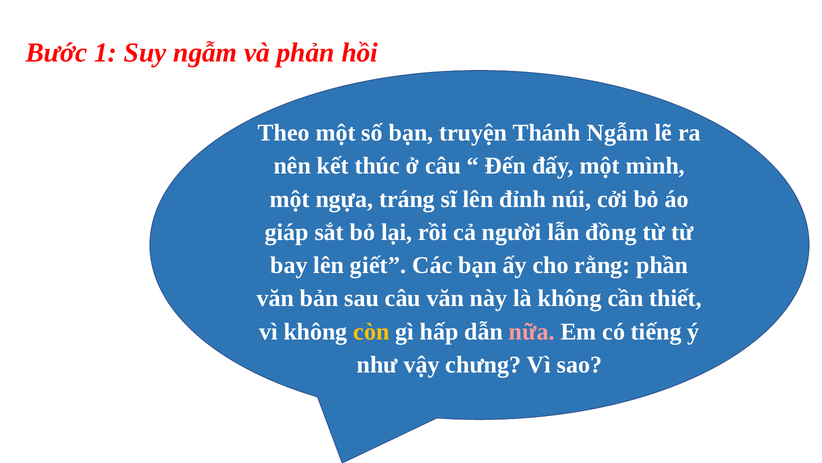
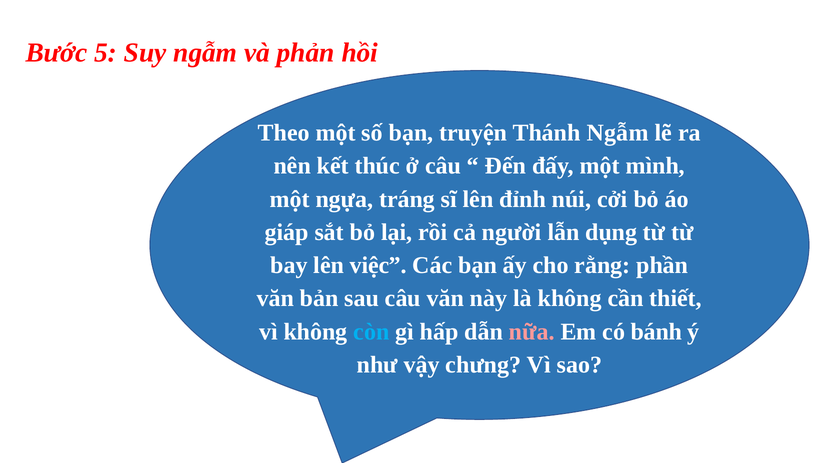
1: 1 -> 5 (105, 52)
đồng: đồng -> dụng (611, 232)
giết: giết -> việc (378, 265)
còn colour: yellow -> light blue (371, 331)
tiếng: tiếng -> bánh (656, 331)
